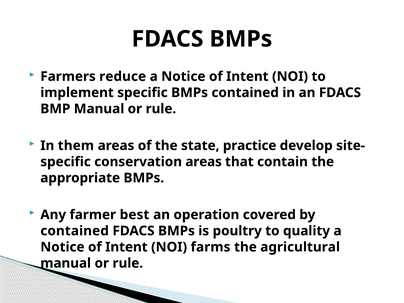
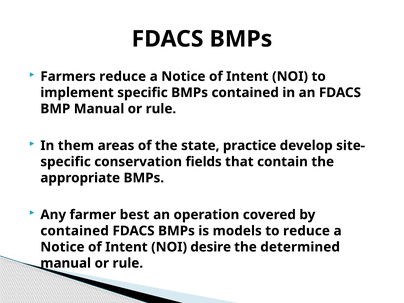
conservation areas: areas -> fields (204, 162)
poultry: poultry -> models (237, 231)
to quality: quality -> reduce (306, 231)
farms: farms -> desire (211, 247)
agricultural: agricultural -> determined (300, 247)
